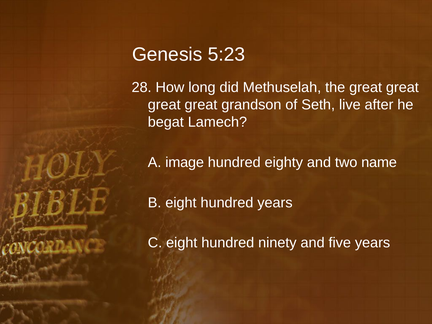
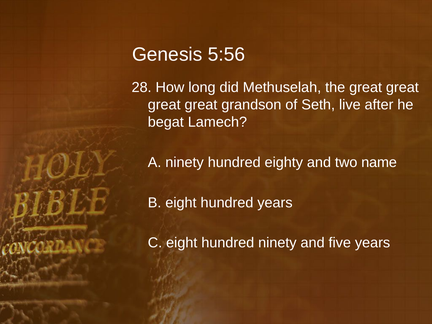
5:23: 5:23 -> 5:56 (226, 55)
A image: image -> ninety (185, 162)
